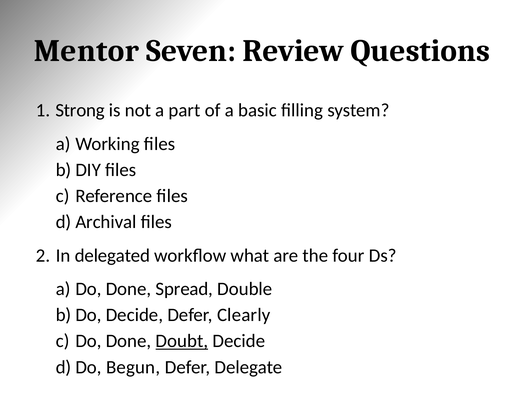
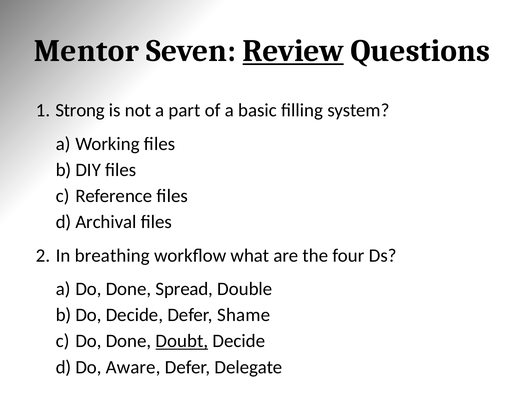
Review underline: none -> present (293, 51)
delegated: delegated -> breathing (112, 255)
Clearly: Clearly -> Shame (244, 315)
Begun: Begun -> Aware (133, 367)
